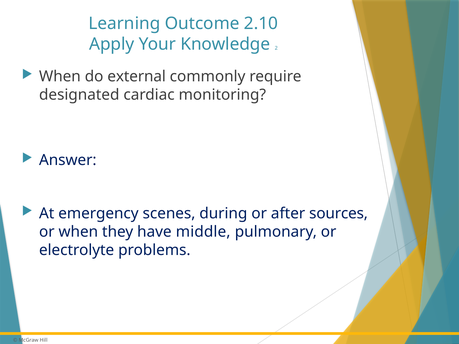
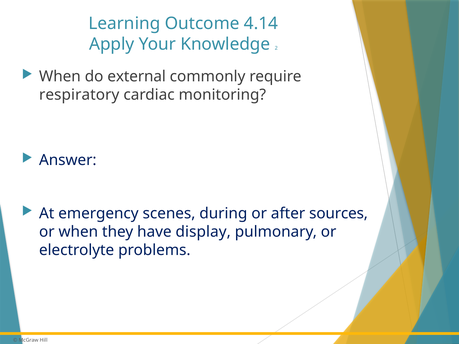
2.10: 2.10 -> 4.14 (261, 23)
designated: designated -> respiratory (79, 95)
middle: middle -> display (203, 232)
